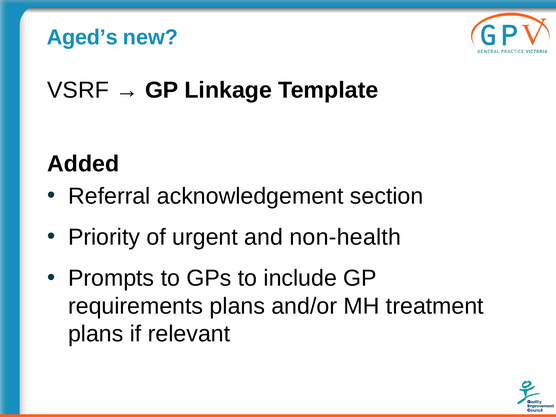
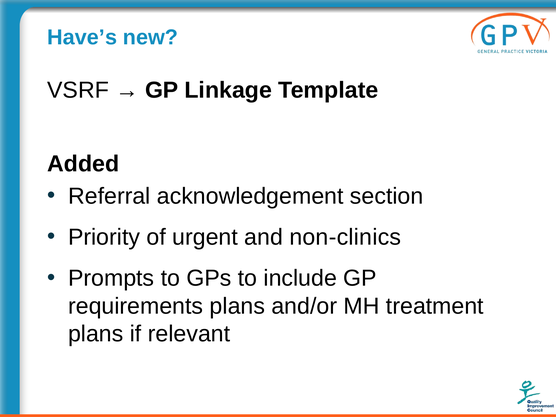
Aged’s: Aged’s -> Have’s (82, 37)
non-health: non-health -> non-clinics (345, 237)
